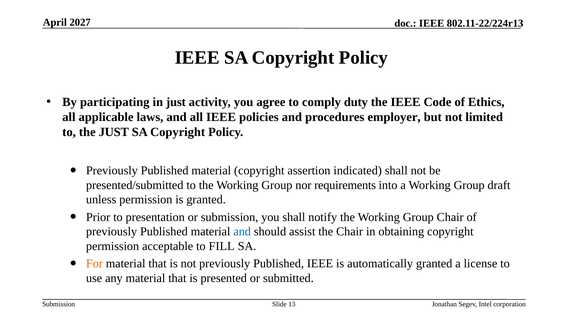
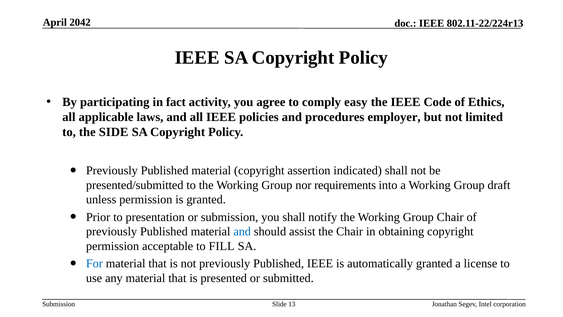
2027: 2027 -> 2042 (80, 22)
in just: just -> fact (176, 102)
duty: duty -> easy (356, 102)
the JUST: JUST -> SIDE (114, 132)
For colour: orange -> blue (94, 263)
